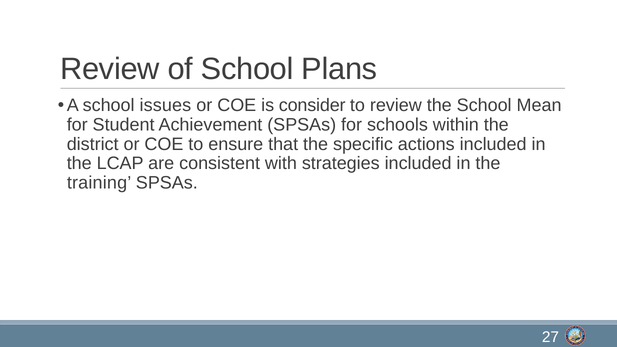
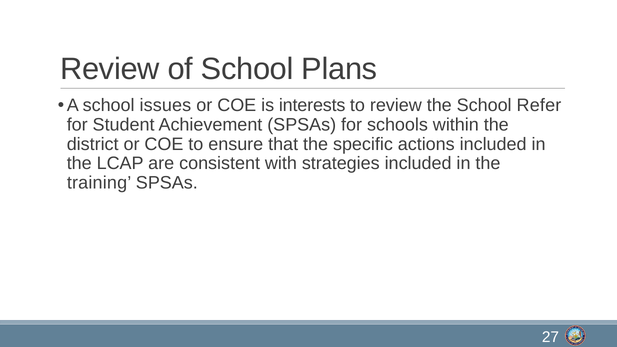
consider: consider -> interests (312, 105)
Mean: Mean -> Refer (539, 105)
